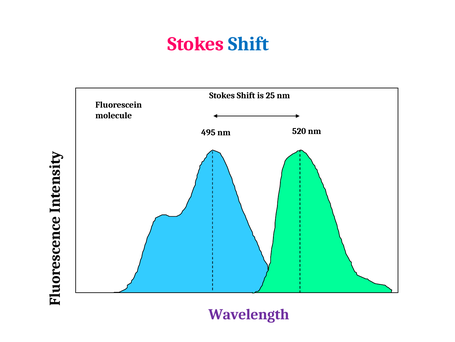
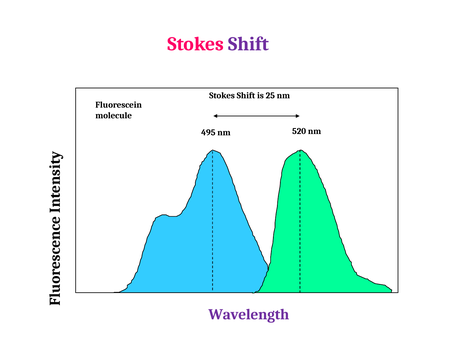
Shift colour: blue -> purple (249, 44)
